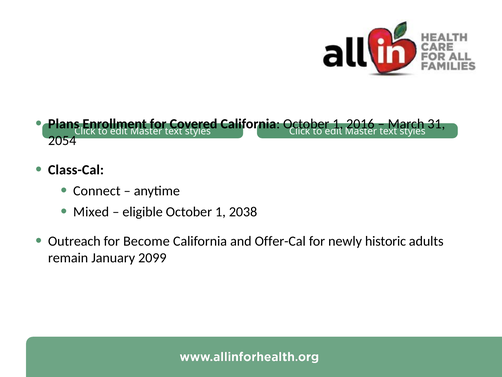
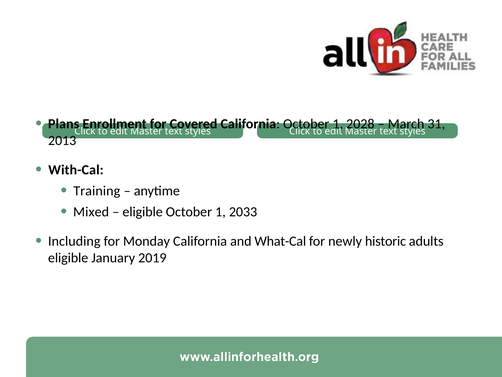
2016: 2016 -> 2028 (360, 124)
2054: 2054 -> 2013 (62, 141)
Class-Cal: Class-Cal -> With-Cal (76, 170)
Connect: Connect -> Training (97, 191)
2038: 2038 -> 2033 (243, 212)
Outreach: Outreach -> Including (74, 241)
Become: Become -> Monday (147, 241)
Offer-Cal: Offer-Cal -> What-Cal (280, 241)
remain: remain -> eligible (68, 258)
2099: 2099 -> 2019 (152, 258)
